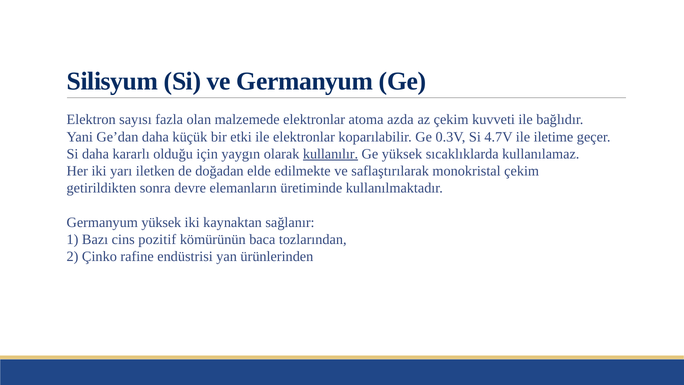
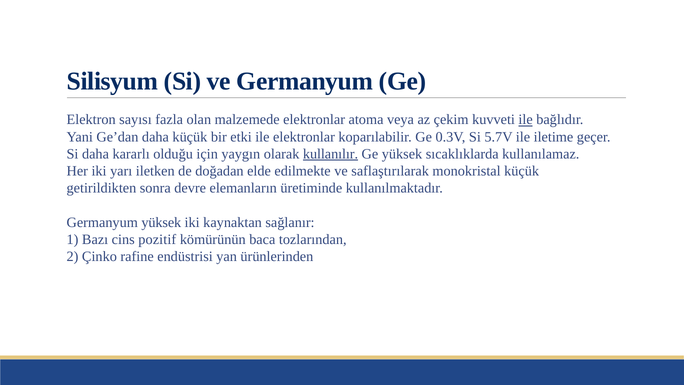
azda: azda -> veya (400, 120)
ile underline: none -> present (526, 120)
4.7V: 4.7V -> 5.7V (498, 137)
monokristal çekim: çekim -> küçük (522, 171)
